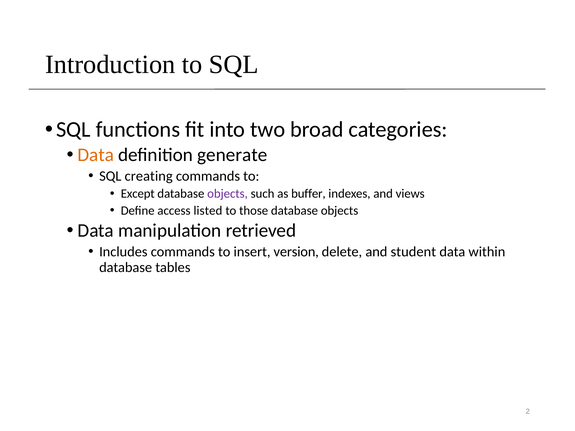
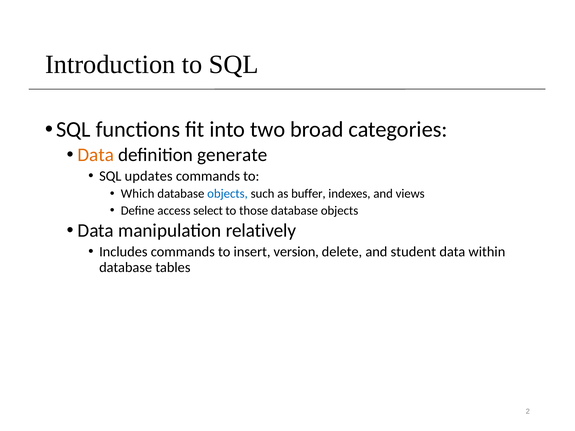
creating: creating -> updates (149, 176)
Except: Except -> Which (138, 194)
objects colour: purple -> blue (228, 194)
listed: listed -> select (208, 211)
retrieved: retrieved -> relatively (261, 231)
